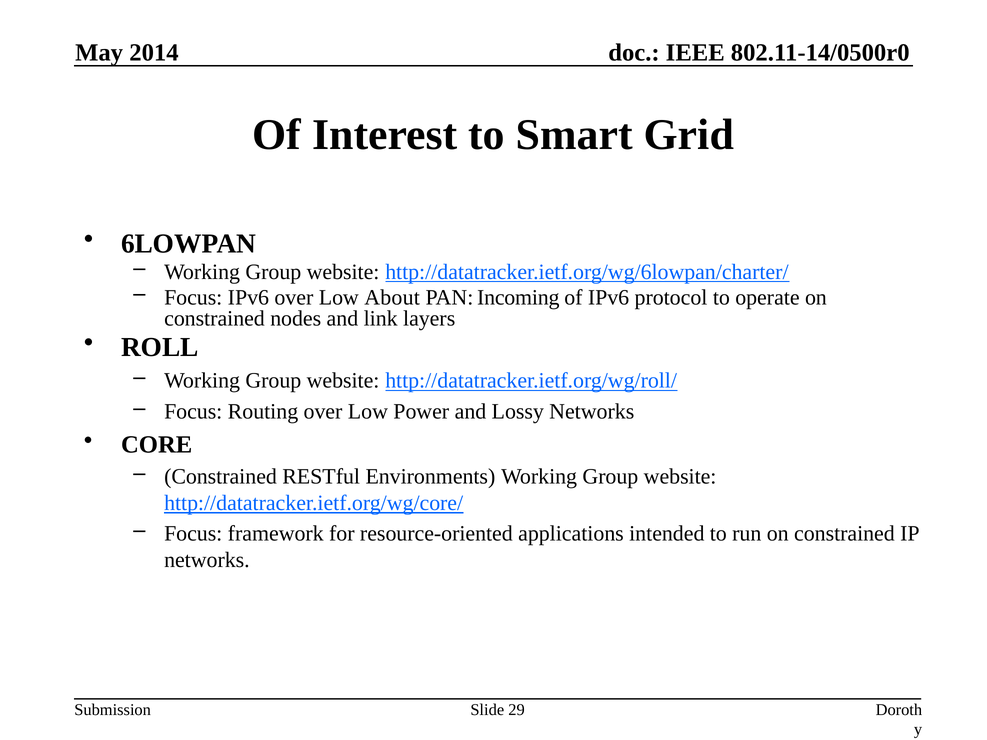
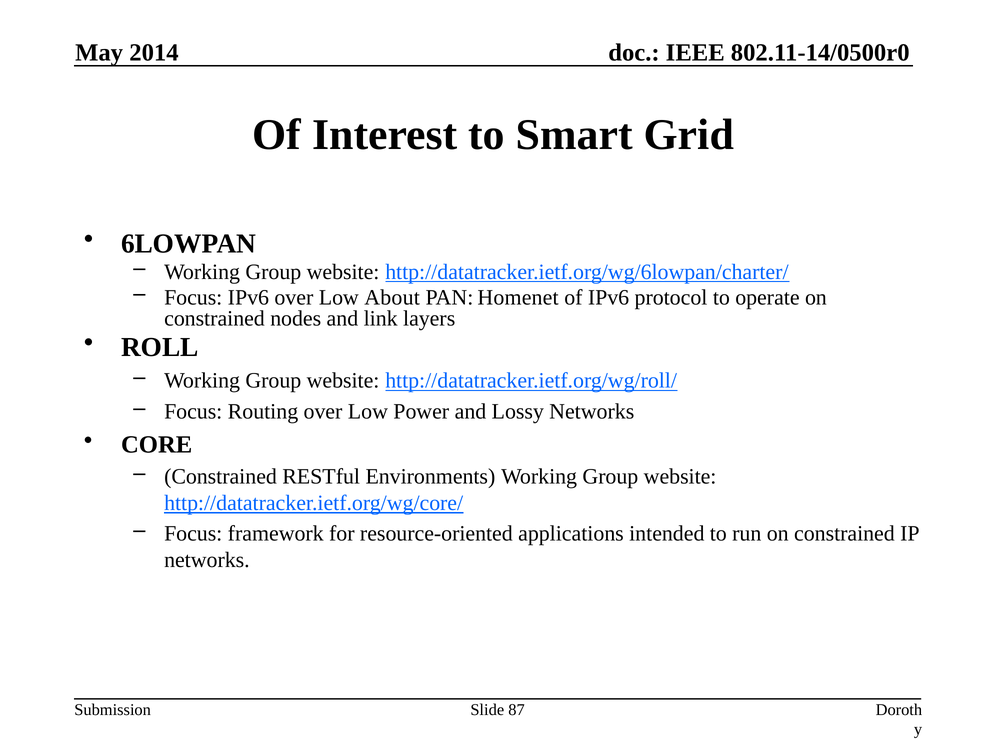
Incoming: Incoming -> Homenet (518, 297)
29: 29 -> 87 (517, 710)
